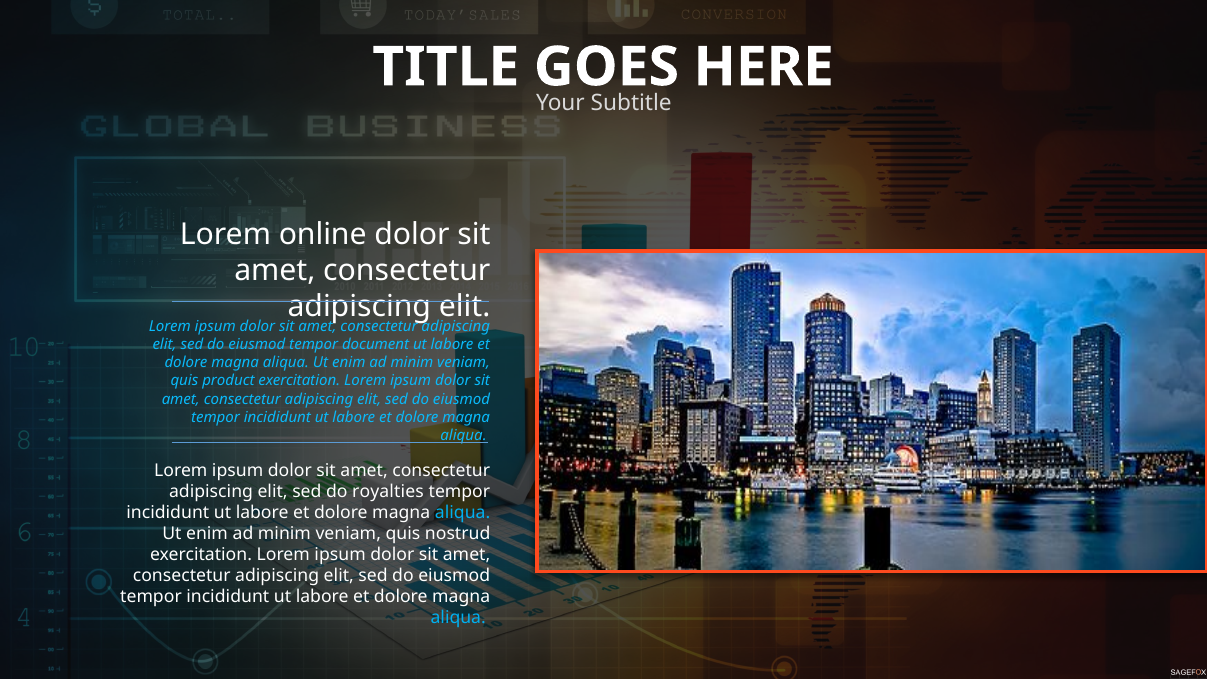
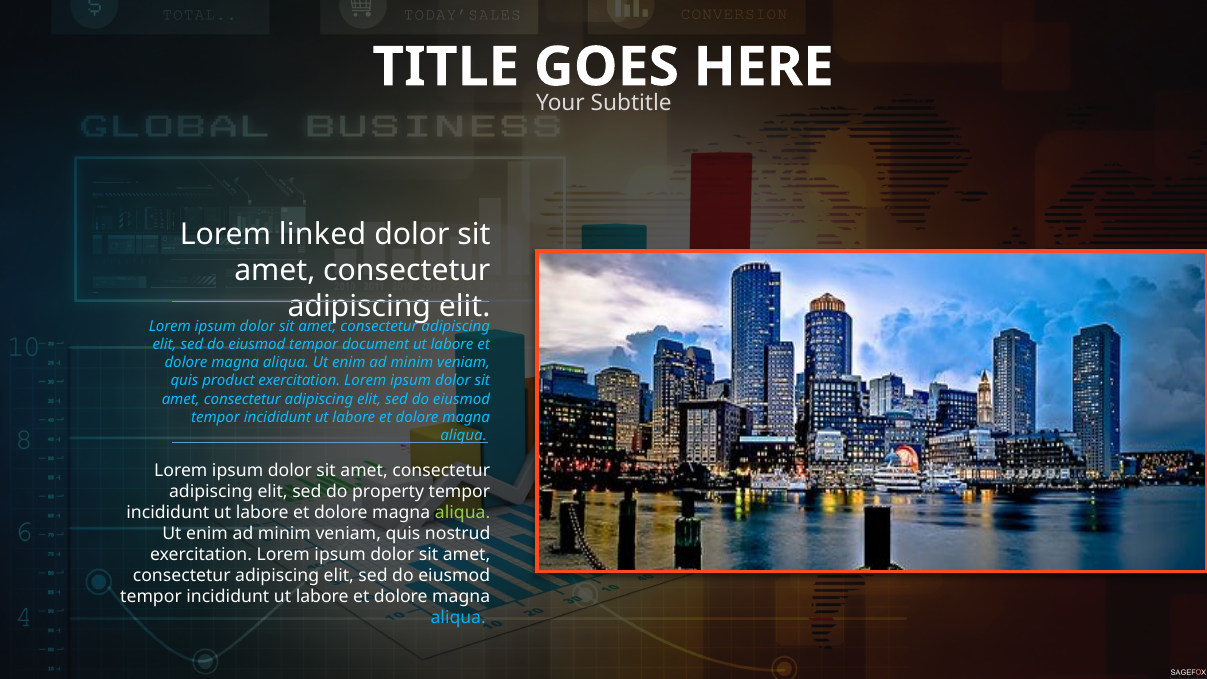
online: online -> linked (322, 234)
royalties: royalties -> property (388, 491)
aliqua colour: light blue -> light green (463, 512)
